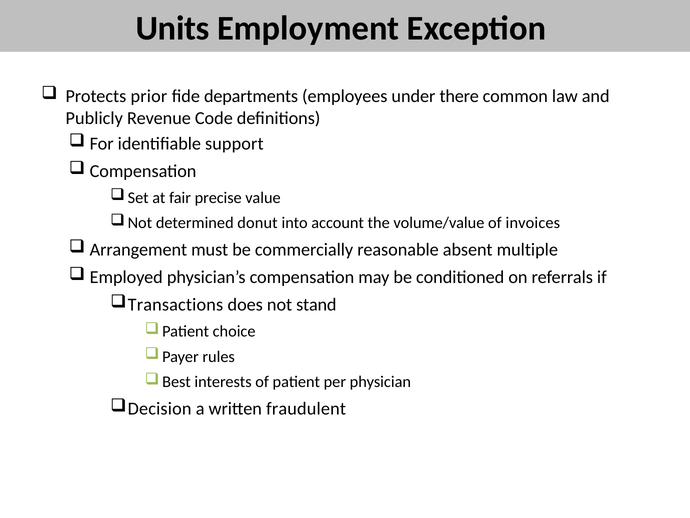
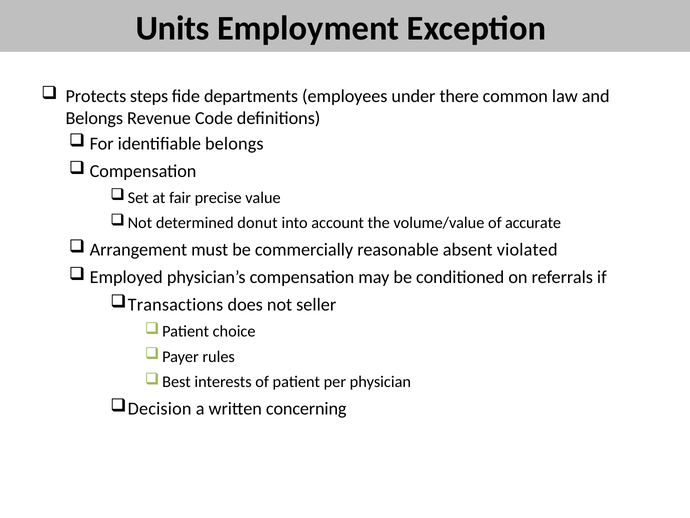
prior: prior -> steps (149, 96)
Publicly: Publicly -> Belongs (94, 118)
identifiable support: support -> belongs (234, 144)
invoices: invoices -> accurate (533, 223)
multiple: multiple -> violated (527, 249)
stand: stand -> seller (316, 305)
fraudulent: fraudulent -> concerning (306, 408)
